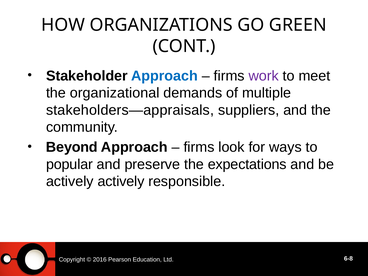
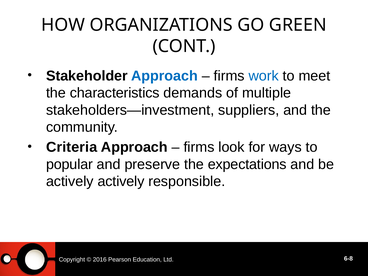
work colour: purple -> blue (264, 76)
organizational: organizational -> characteristics (115, 93)
stakeholders—appraisals: stakeholders—appraisals -> stakeholders—investment (130, 110)
Beyond: Beyond -> Criteria (72, 147)
